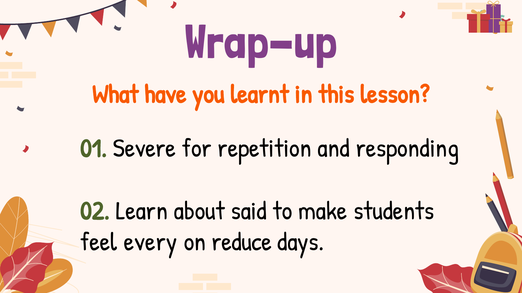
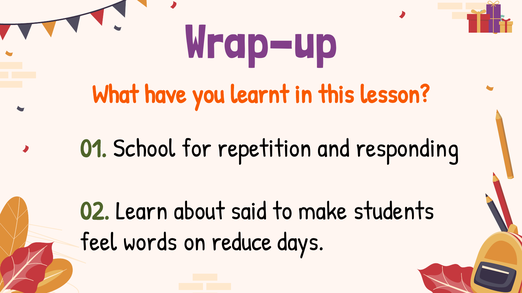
Severe: Severe -> School (144, 149)
every: every -> words (150, 243)
